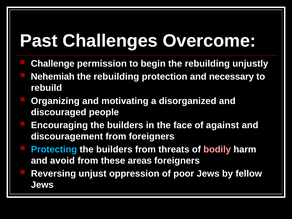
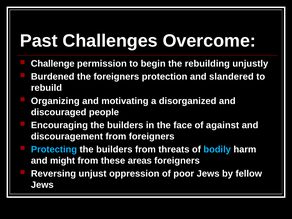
Nehemiah: Nehemiah -> Burdened (53, 77)
rebuilding: rebuilding -> foreigners (116, 77)
necessary: necessary -> slandered (231, 77)
bodily colour: pink -> light blue (217, 149)
avoid: avoid -> might (63, 161)
